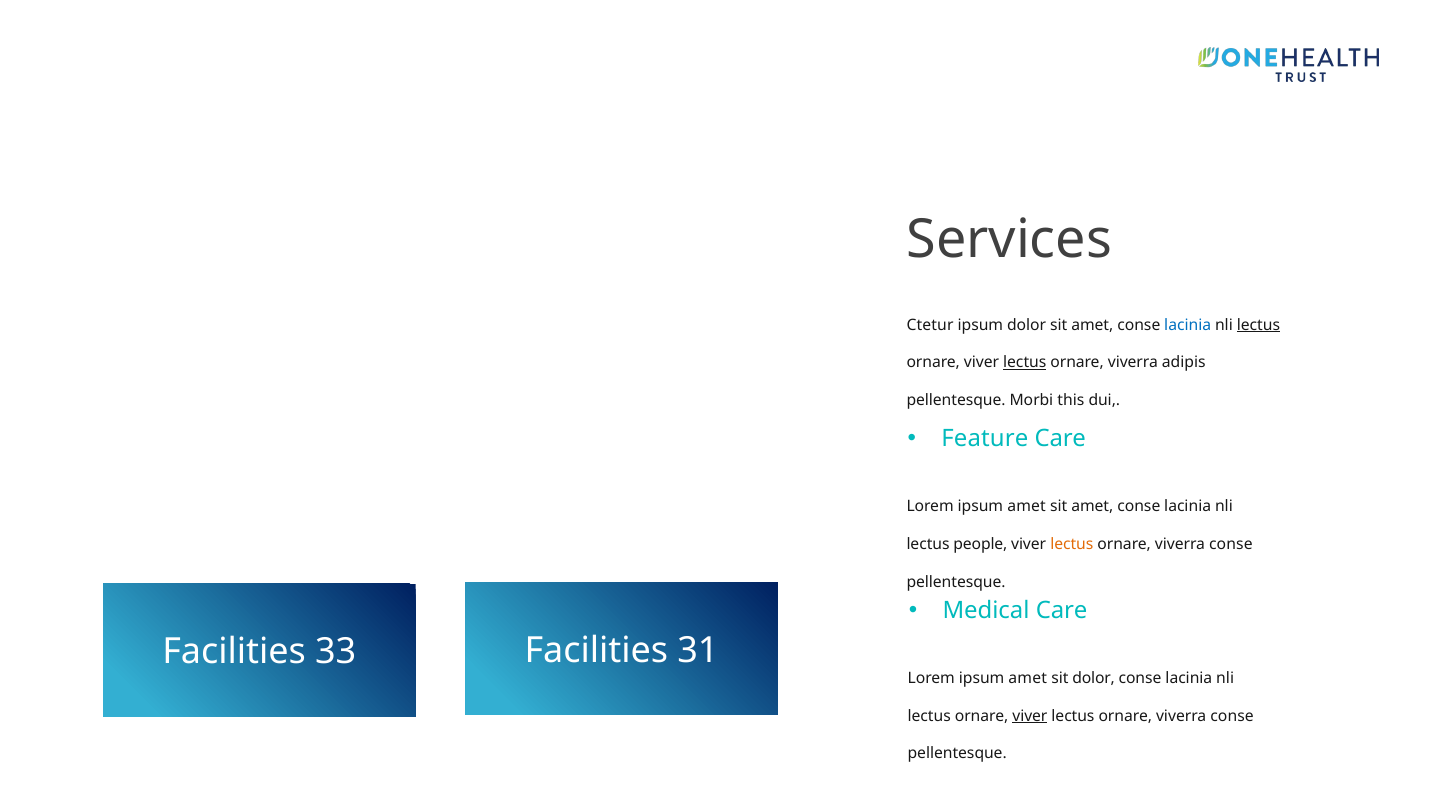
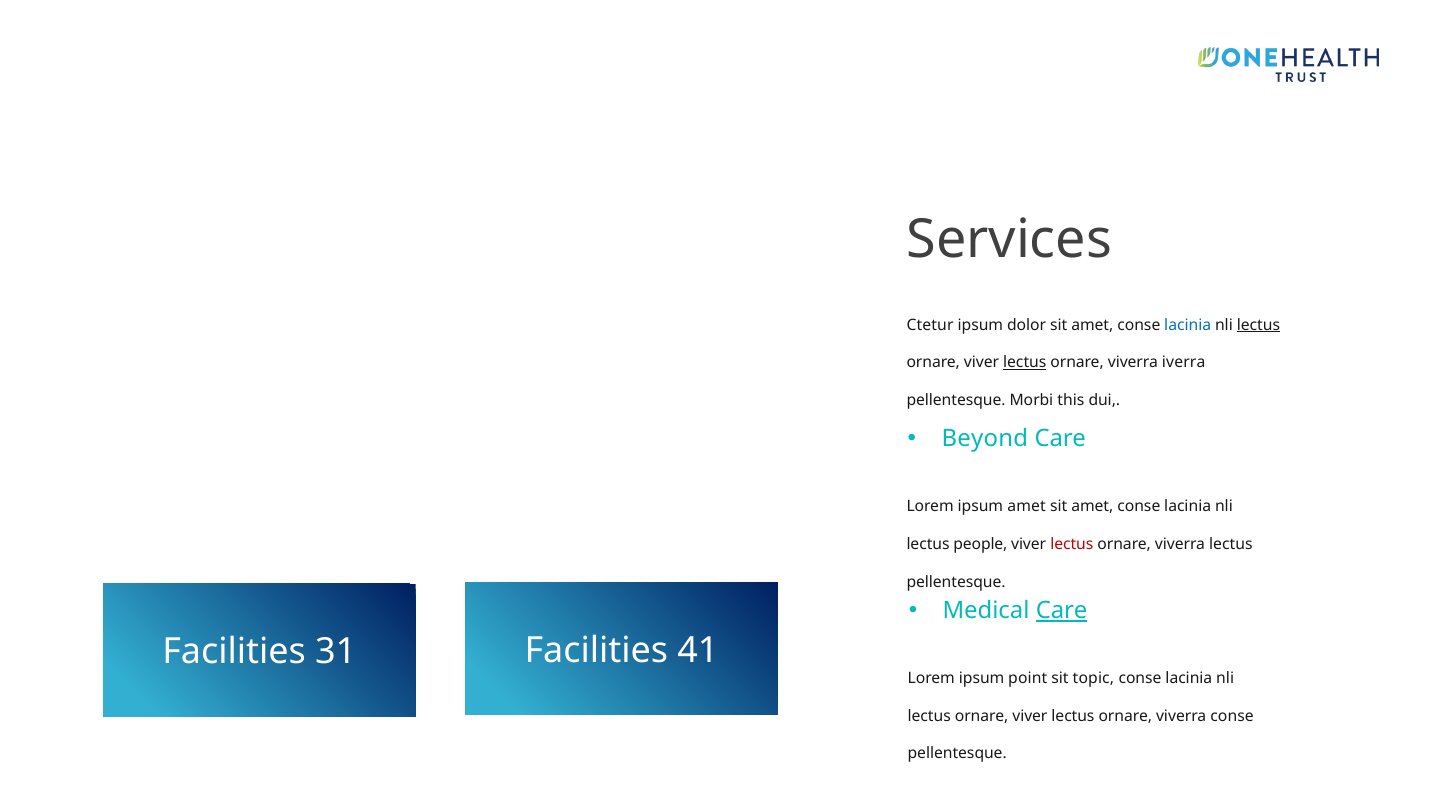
adipis: adipis -> iverra (1184, 363)
Feature: Feature -> Beyond (985, 439)
lectus colour: orange -> red (1072, 544)
conse: conse -> lectus (1231, 544)
Care underline: none -> present (1062, 611)
33: 33 -> 31 (336, 651)
31: 31 -> 41 (698, 651)
amet: amet -> point (1028, 678)
sit dolor: dolor -> topic (1093, 678)
viver underline: present -> none (1030, 716)
